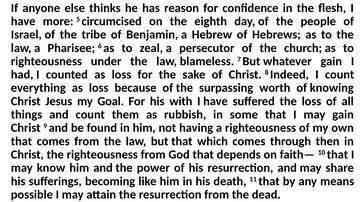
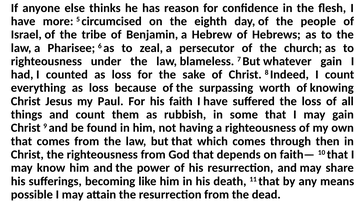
Goal: Goal -> Paul (111, 101)
with: with -> faith (181, 101)
